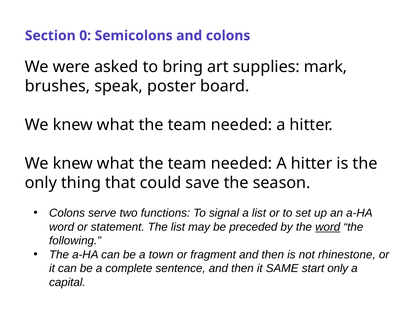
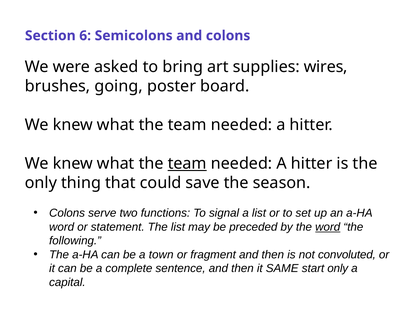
0: 0 -> 6 (85, 36)
mark: mark -> wires (326, 67)
speak: speak -> going (119, 86)
team underline: none -> present (187, 164)
rhinestone: rhinestone -> convoluted (347, 255)
